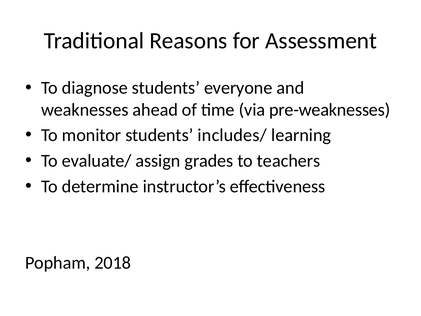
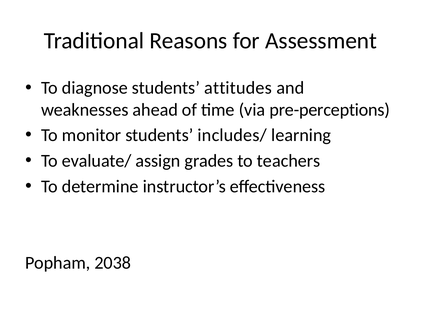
everyone: everyone -> attitudes (238, 88)
pre-weaknesses: pre-weaknesses -> pre-perceptions (330, 110)
2018: 2018 -> 2038 (113, 263)
